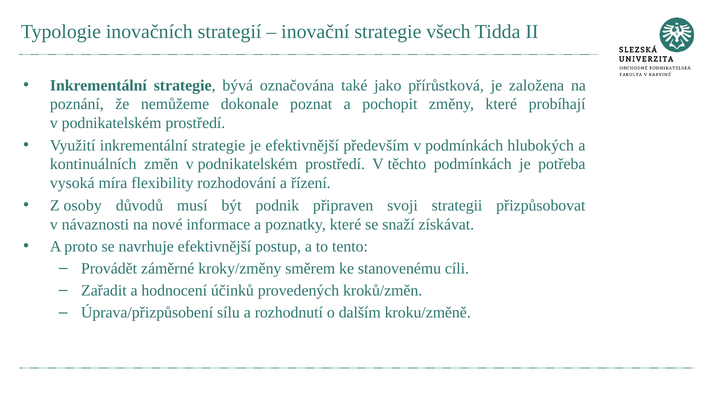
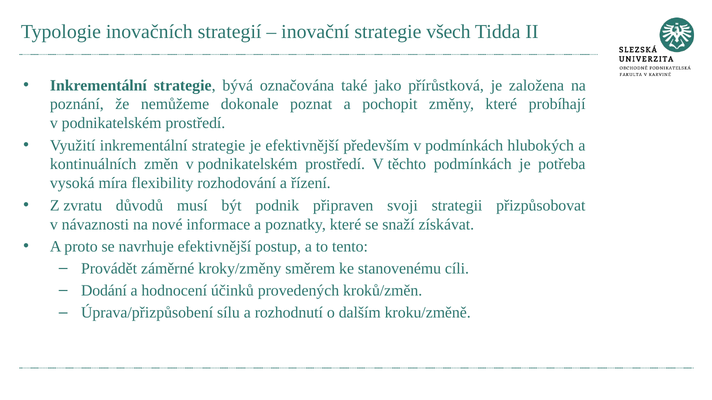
osoby: osoby -> zvratu (83, 206)
Zařadit: Zařadit -> Dodání (104, 291)
